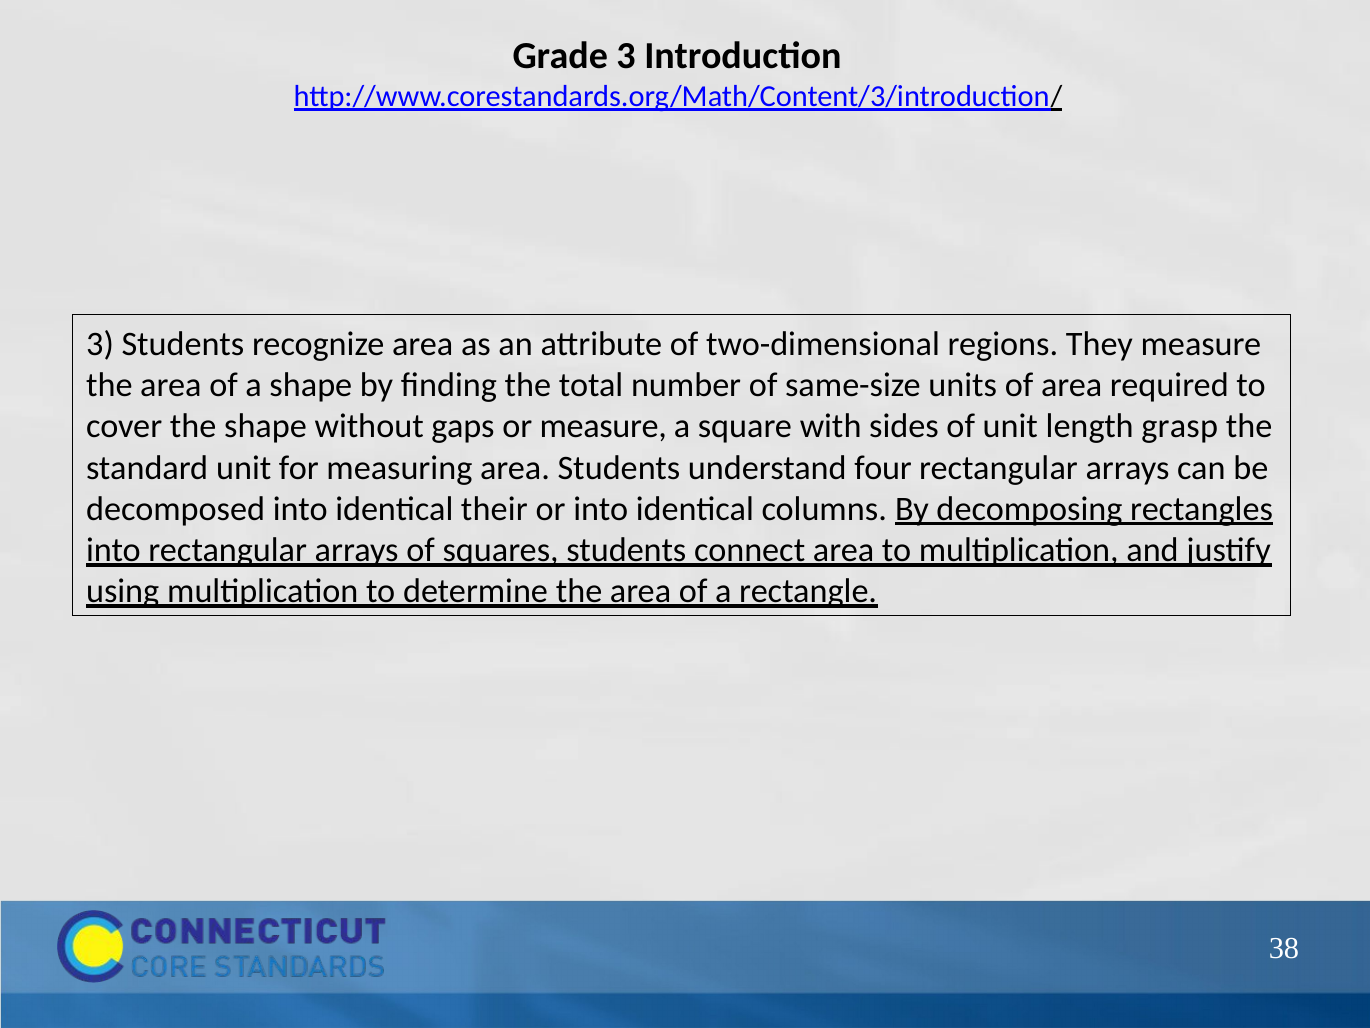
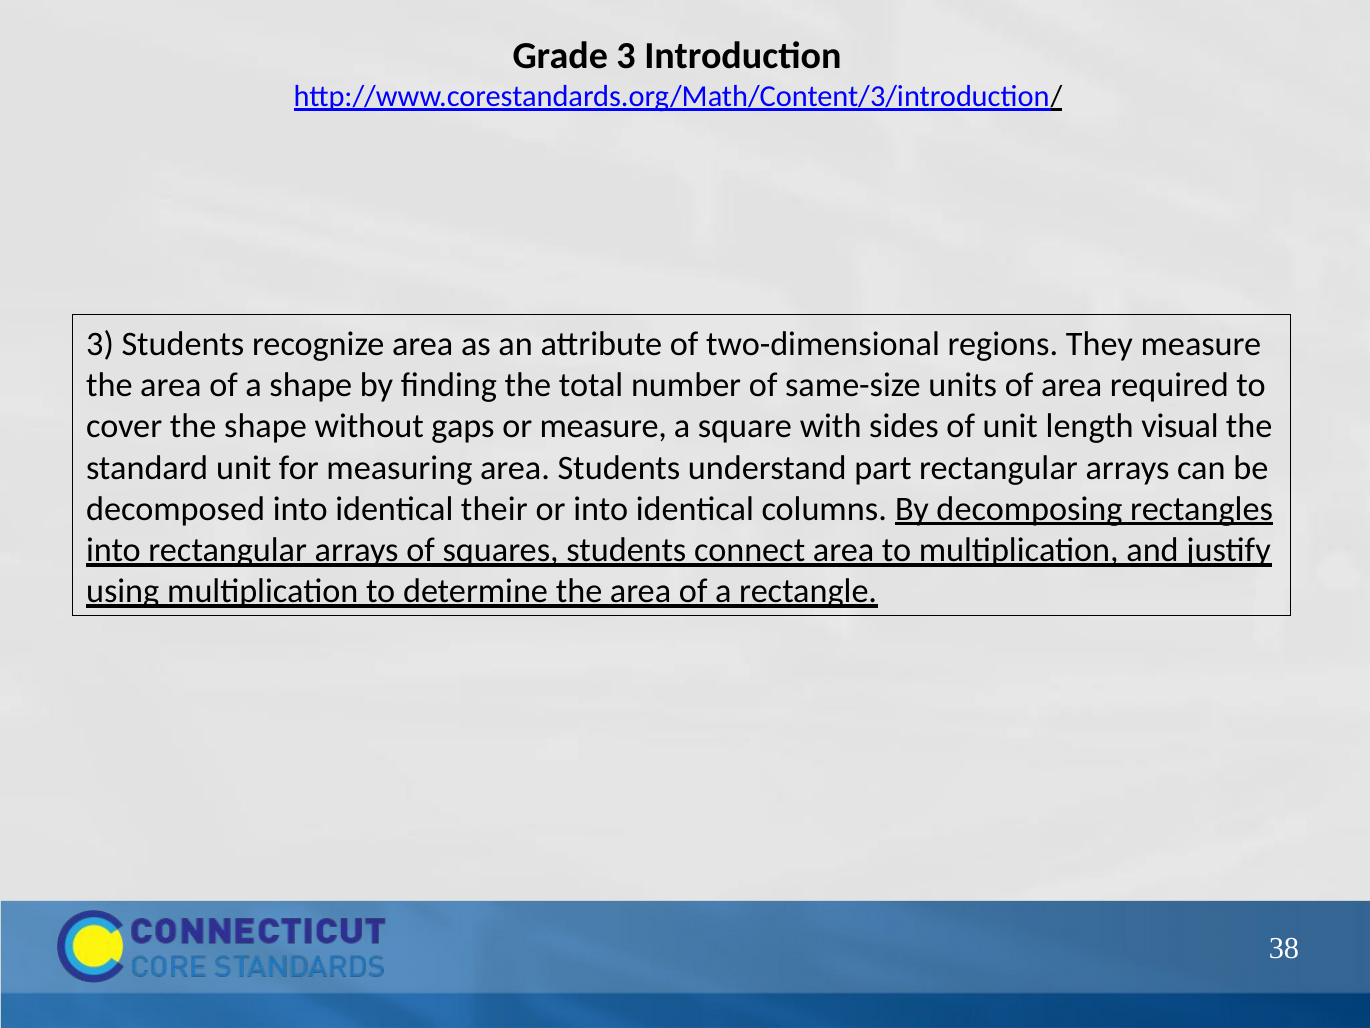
grasp: grasp -> visual (1180, 426)
four: four -> part (883, 467)
